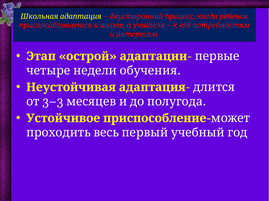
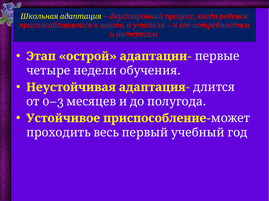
3–3: 3–3 -> 0–3 (53, 102)
